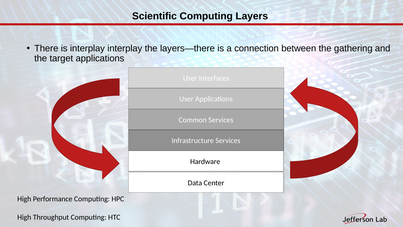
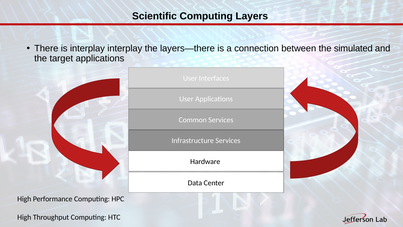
gathering: gathering -> simulated (353, 48)
